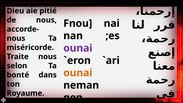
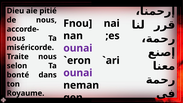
ounai colour: orange -> purple (78, 73)
